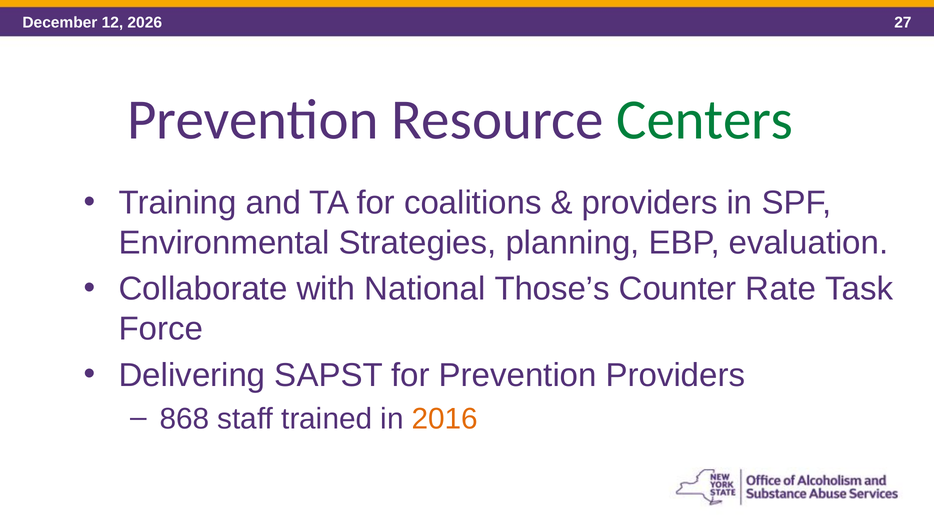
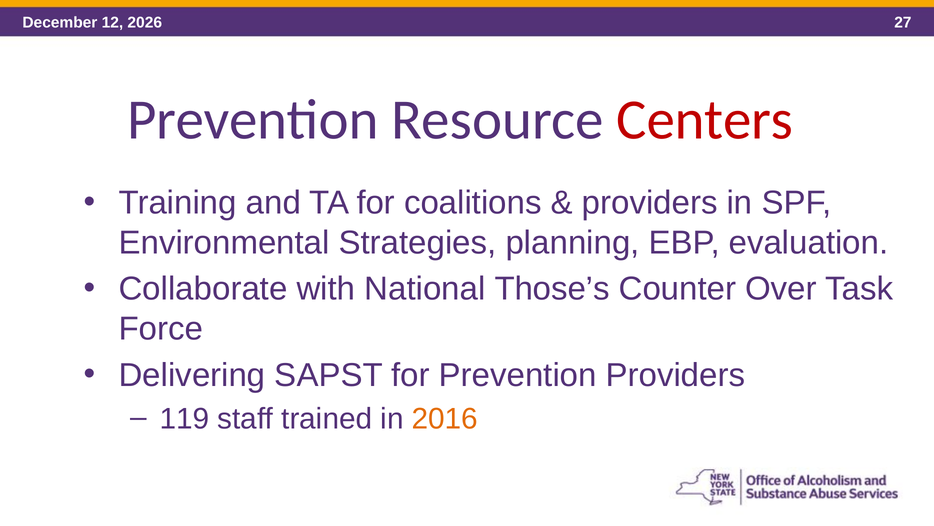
Centers colour: green -> red (705, 120)
Rate: Rate -> Over (781, 289)
868: 868 -> 119 (184, 418)
